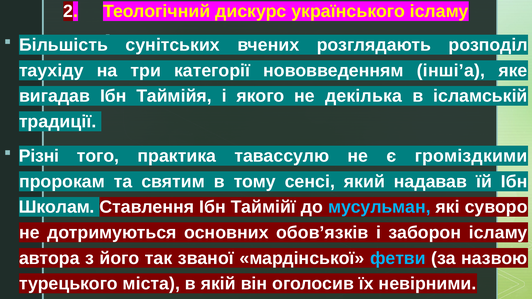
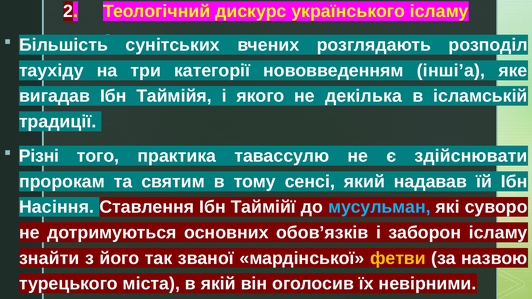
громіздкими: громіздкими -> здійснювати (471, 156)
Школам: Школам -> Насіння (57, 207)
автора: автора -> знайти (49, 258)
фетви colour: light blue -> yellow (398, 258)
